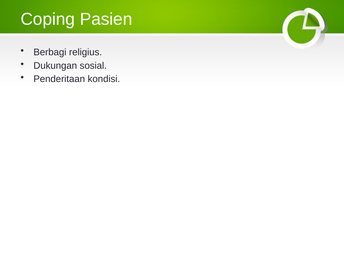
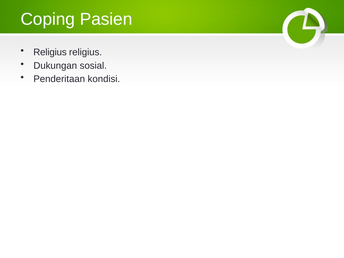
Berbagi: Berbagi -> Religius (50, 52)
